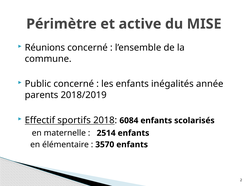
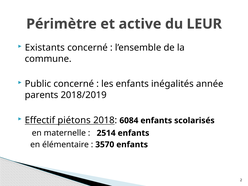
MISE: MISE -> LEUR (204, 24)
Réunions: Réunions -> Existants (45, 48)
sportifs: sportifs -> piétons (74, 120)
